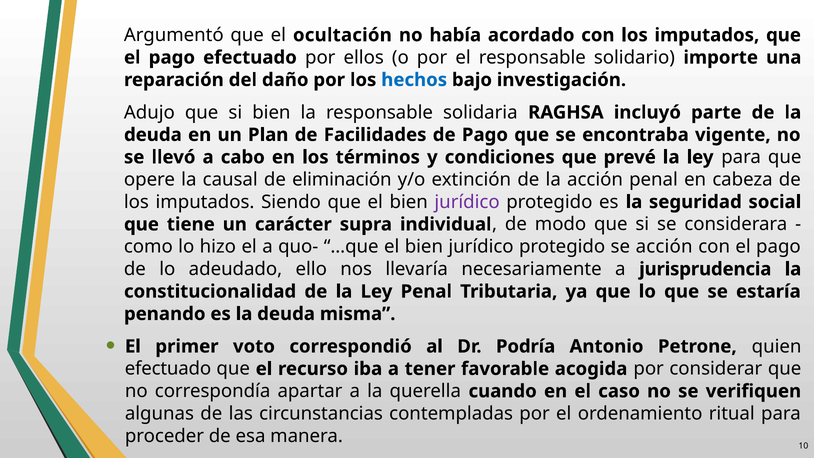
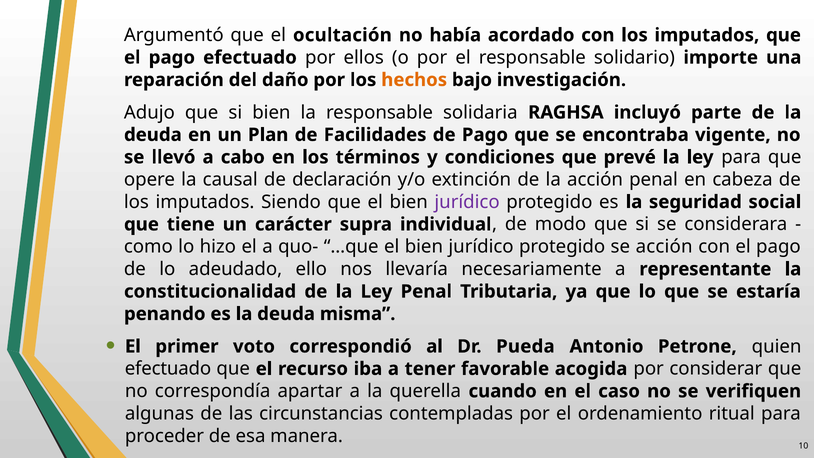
hechos colour: blue -> orange (414, 80)
eliminación: eliminación -> declaración (342, 180)
jurisprudencia: jurisprudencia -> representante (705, 269)
Podría: Podría -> Pueda (525, 346)
